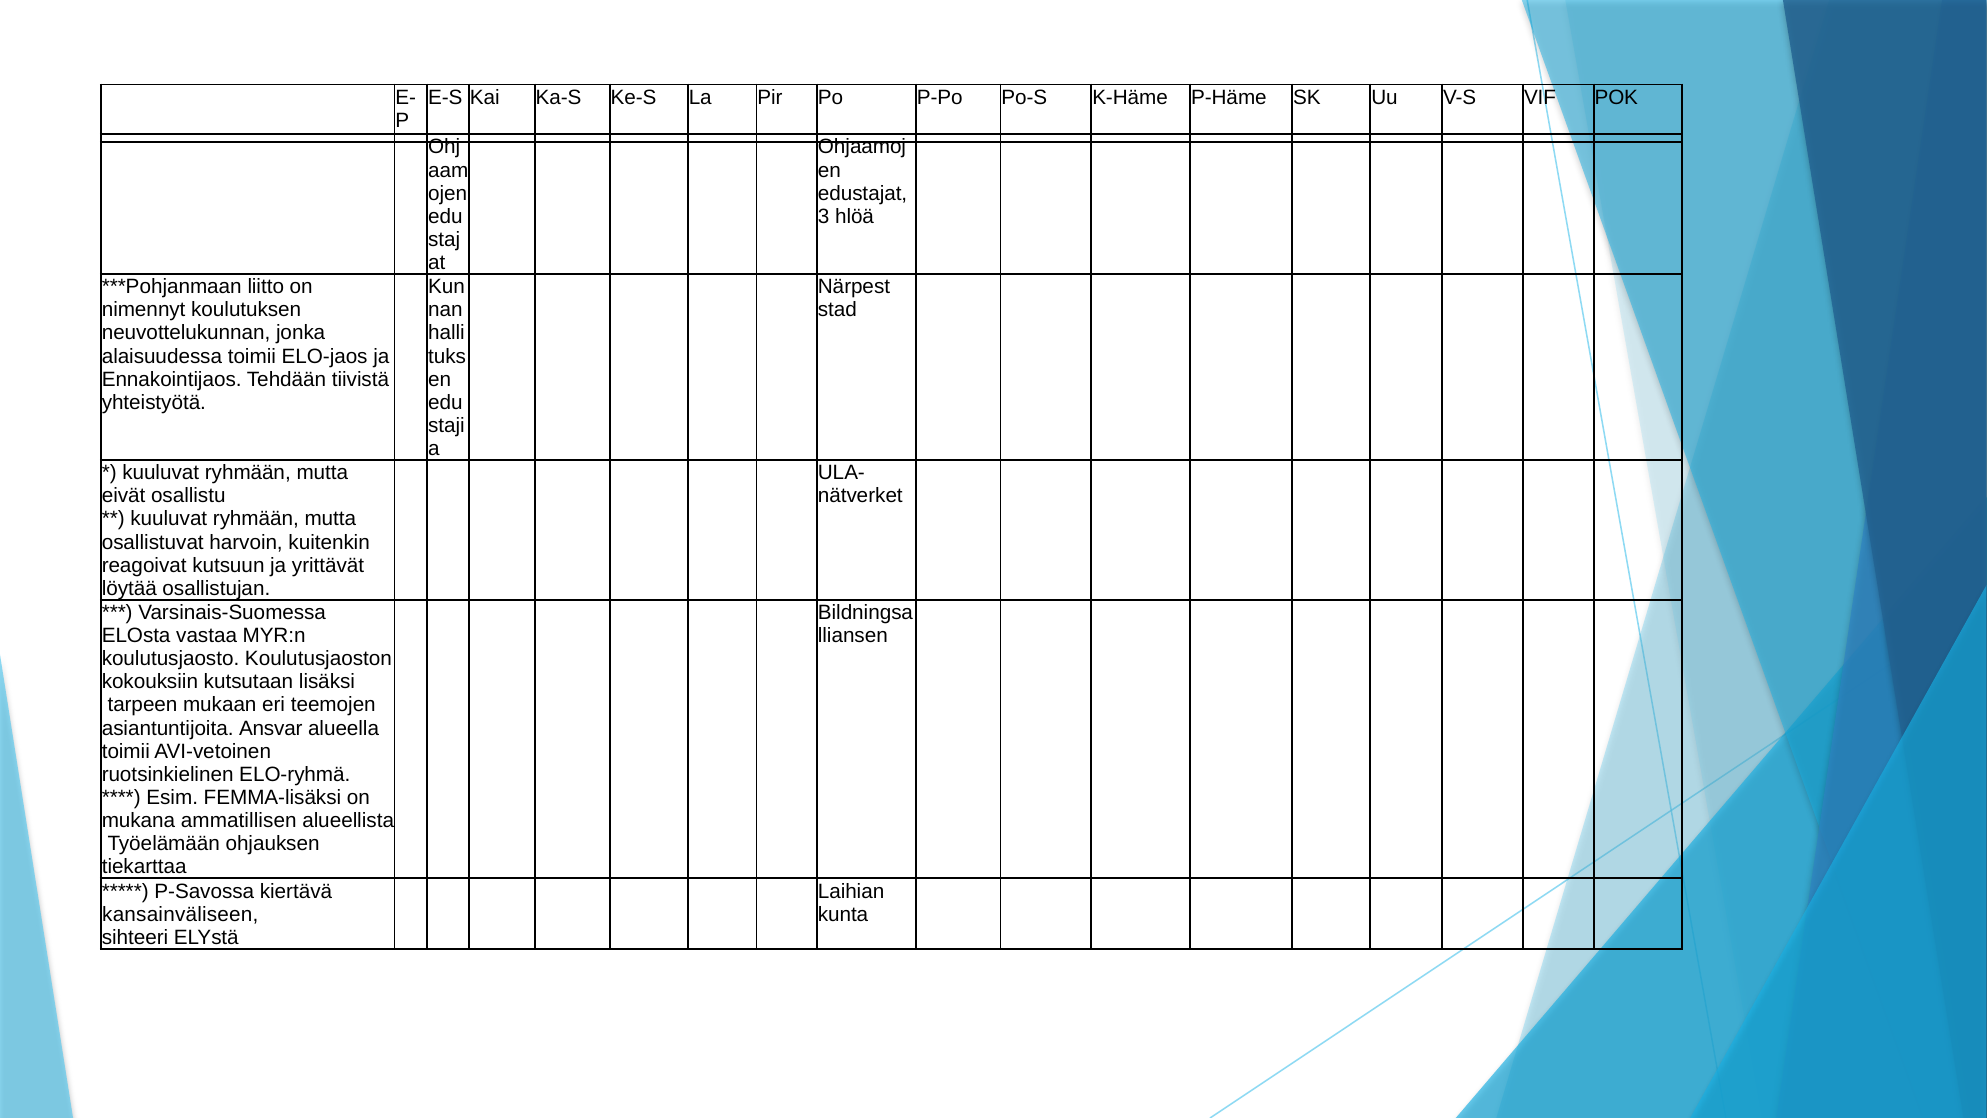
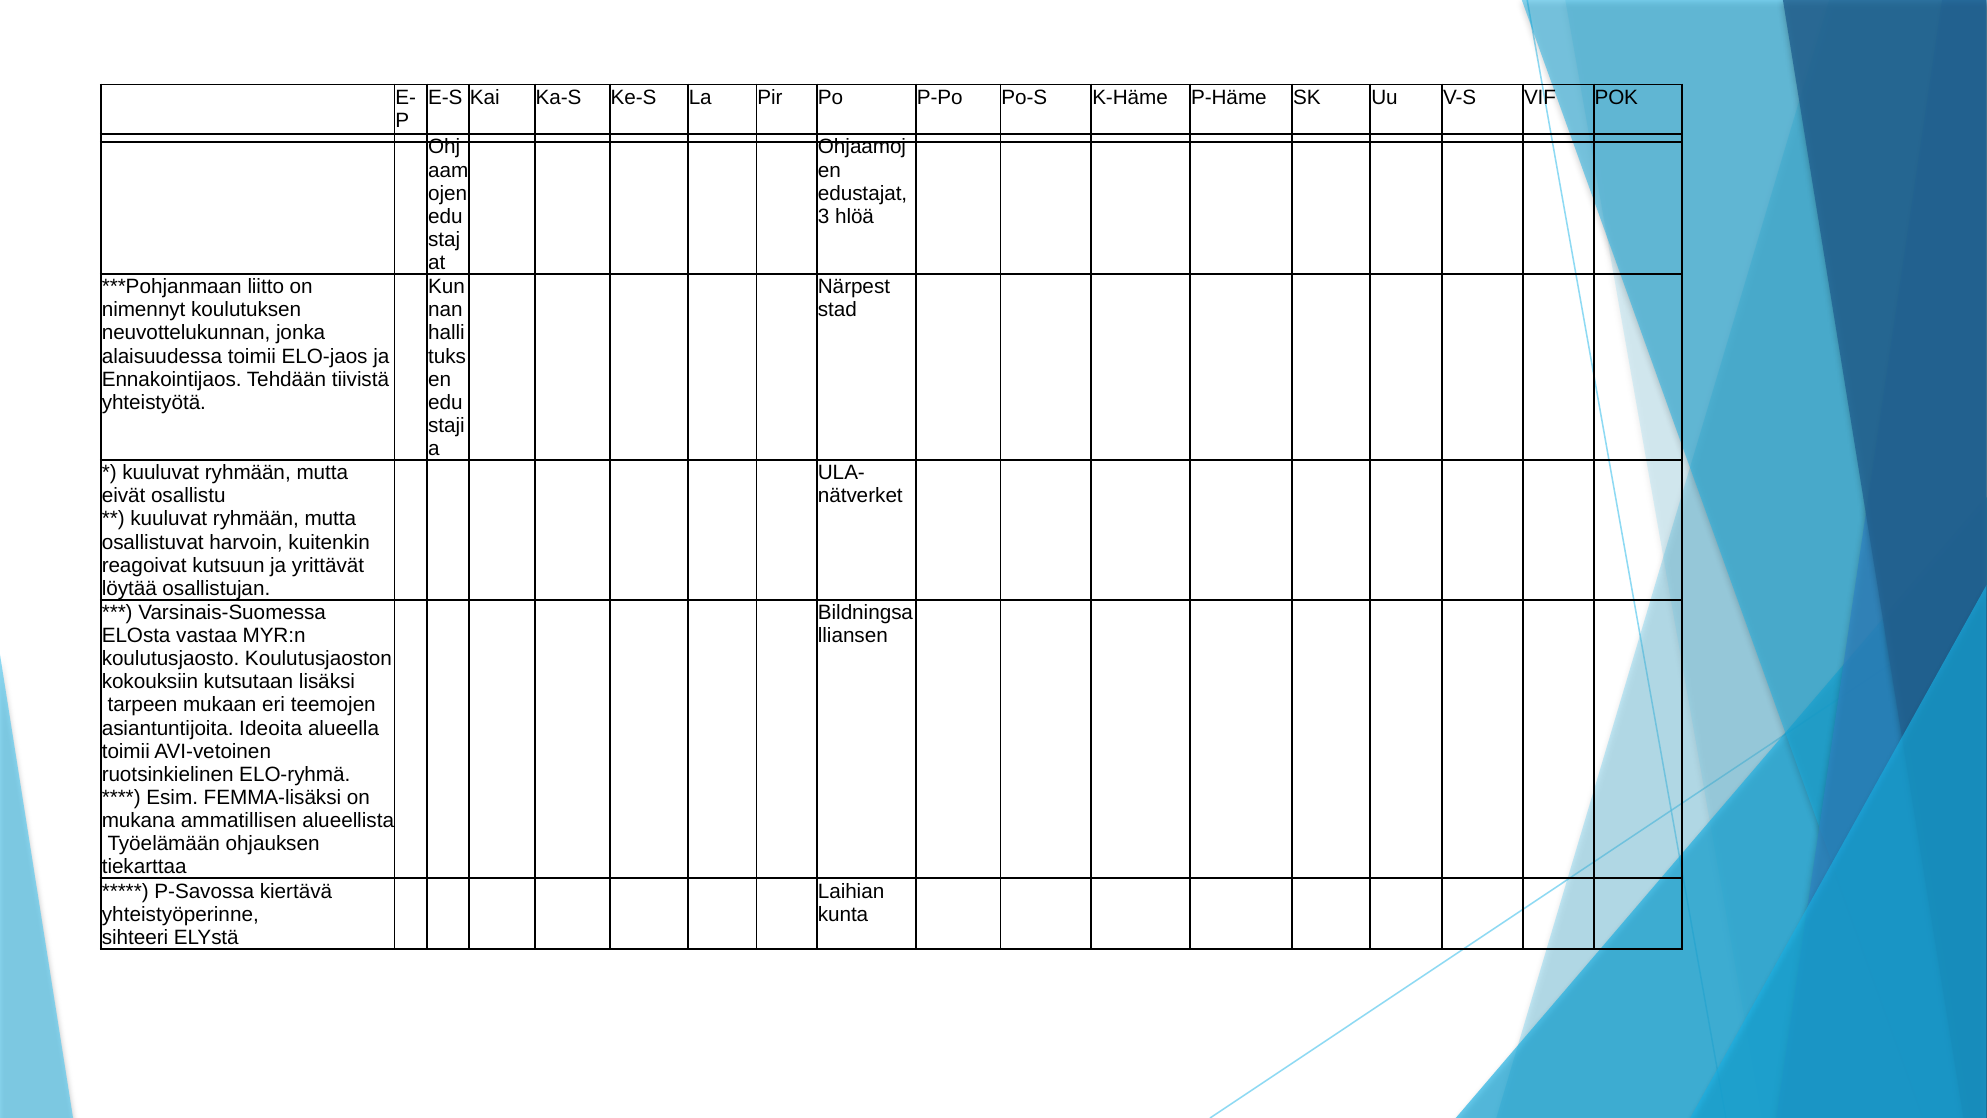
Ansvar: Ansvar -> Ideoita (271, 728)
kansainväliseen: kansainväliseen -> yhteistyöperinne (180, 914)
